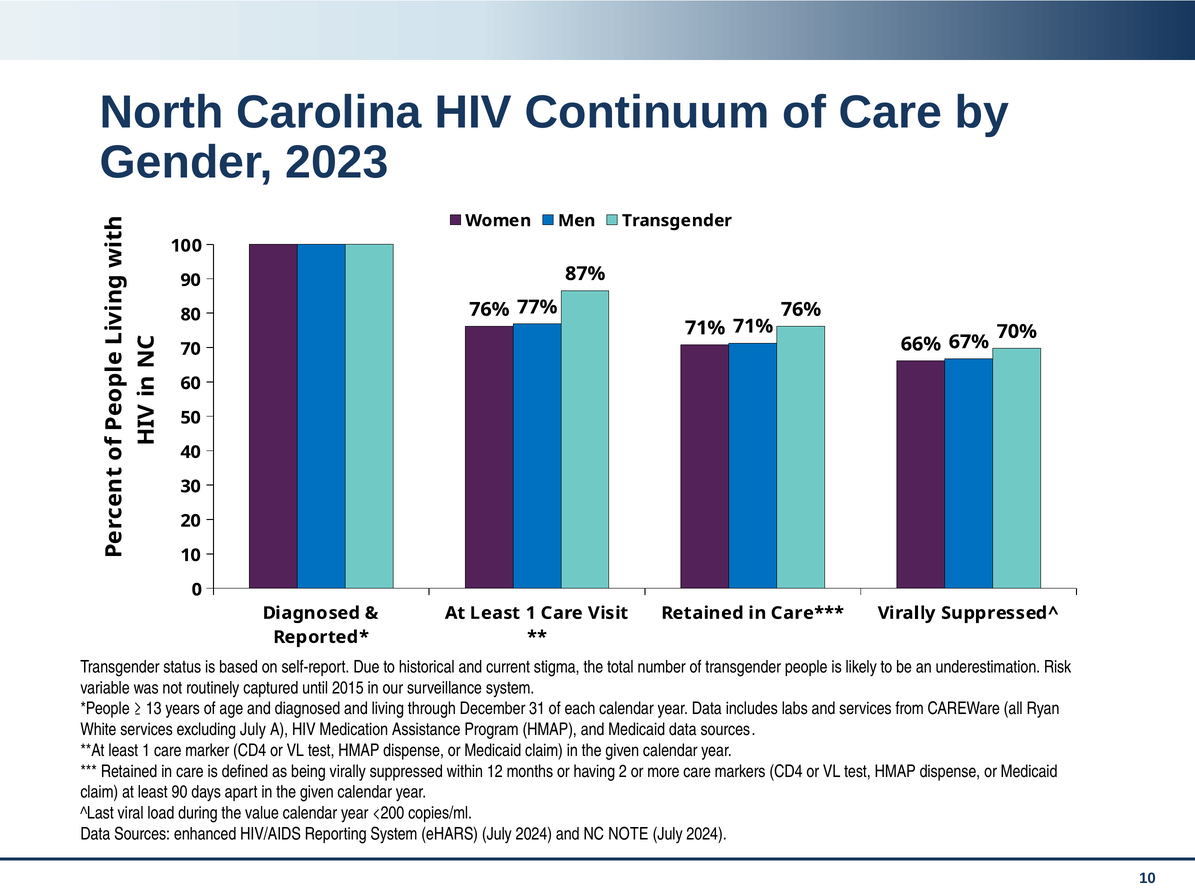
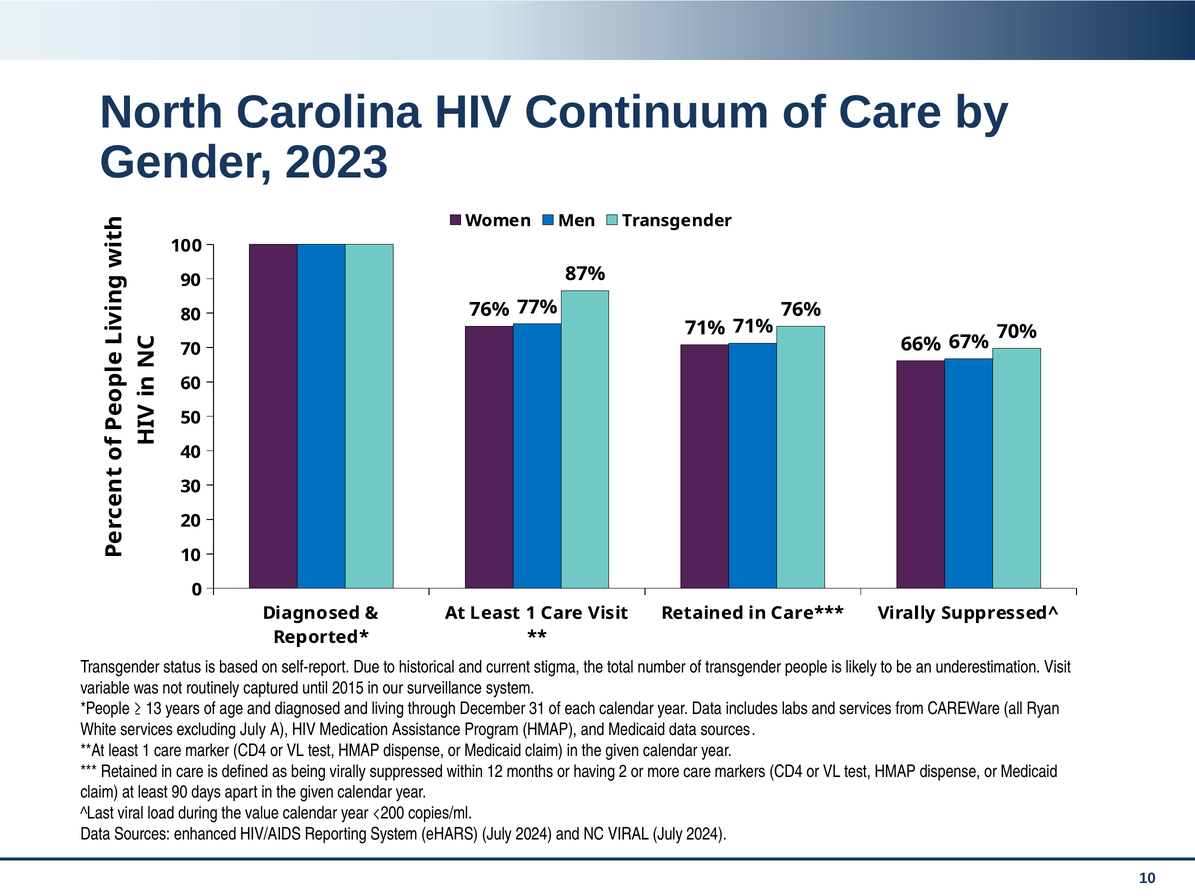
underestimation Risk: Risk -> Visit (1058, 667)
NC NOTE: NOTE -> VIRAL (628, 834)
